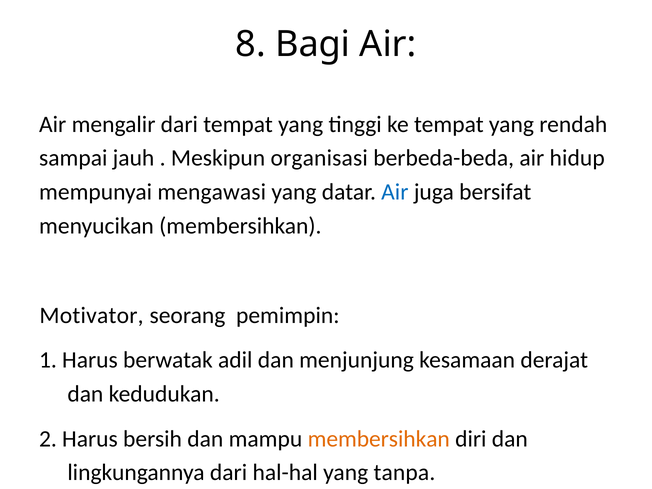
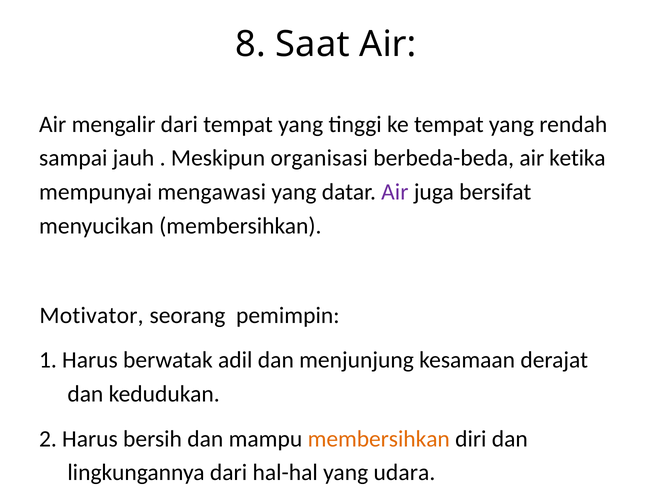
Bagi: Bagi -> Saat (312, 44)
hidup: hidup -> ketika (577, 158)
Air colour: blue -> purple (395, 192)
tanpa: tanpa -> udara (404, 473)
